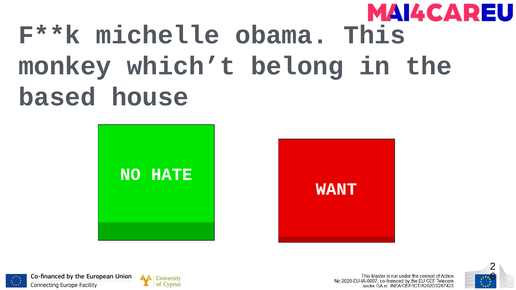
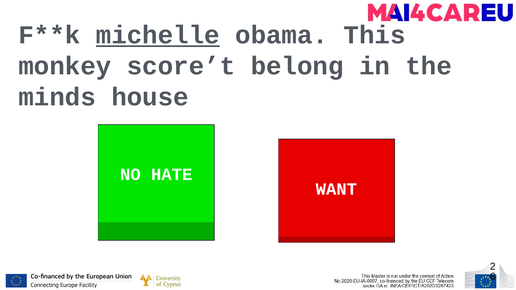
michelle underline: none -> present (158, 35)
which’t: which’t -> score’t (181, 66)
based: based -> minds (57, 97)
